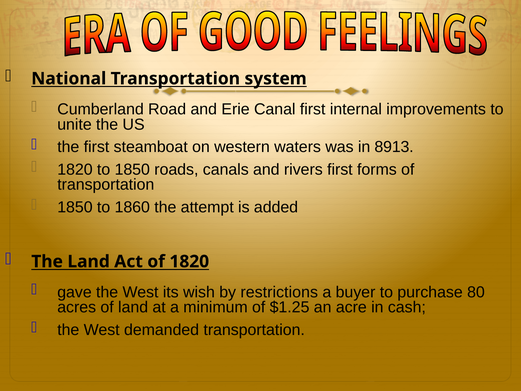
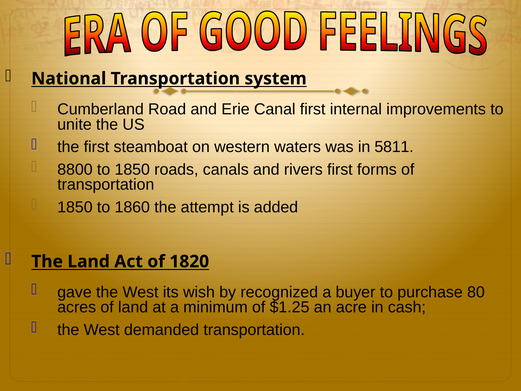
8913: 8913 -> 5811 (394, 147)
1820: 1820 -> 8800 (75, 169)
restrictions: restrictions -> recognized (279, 292)
